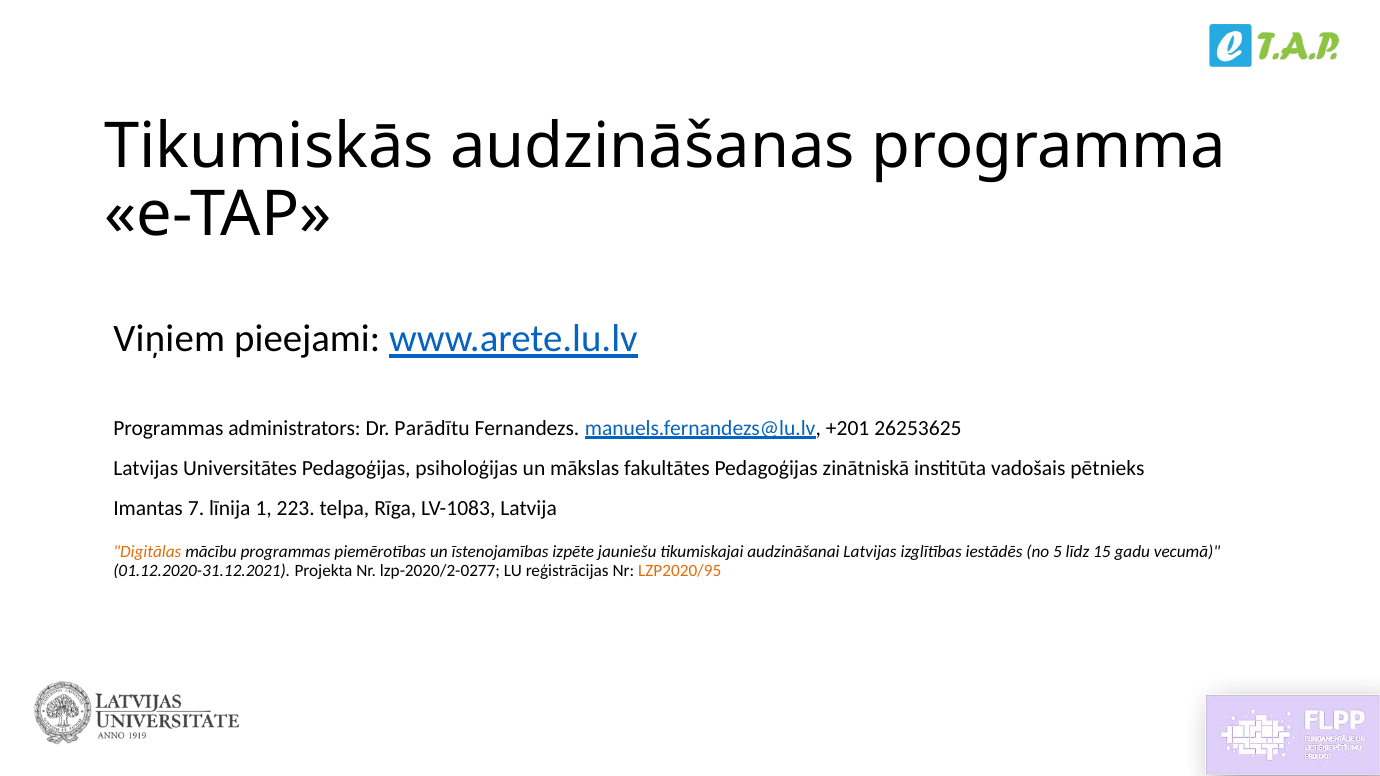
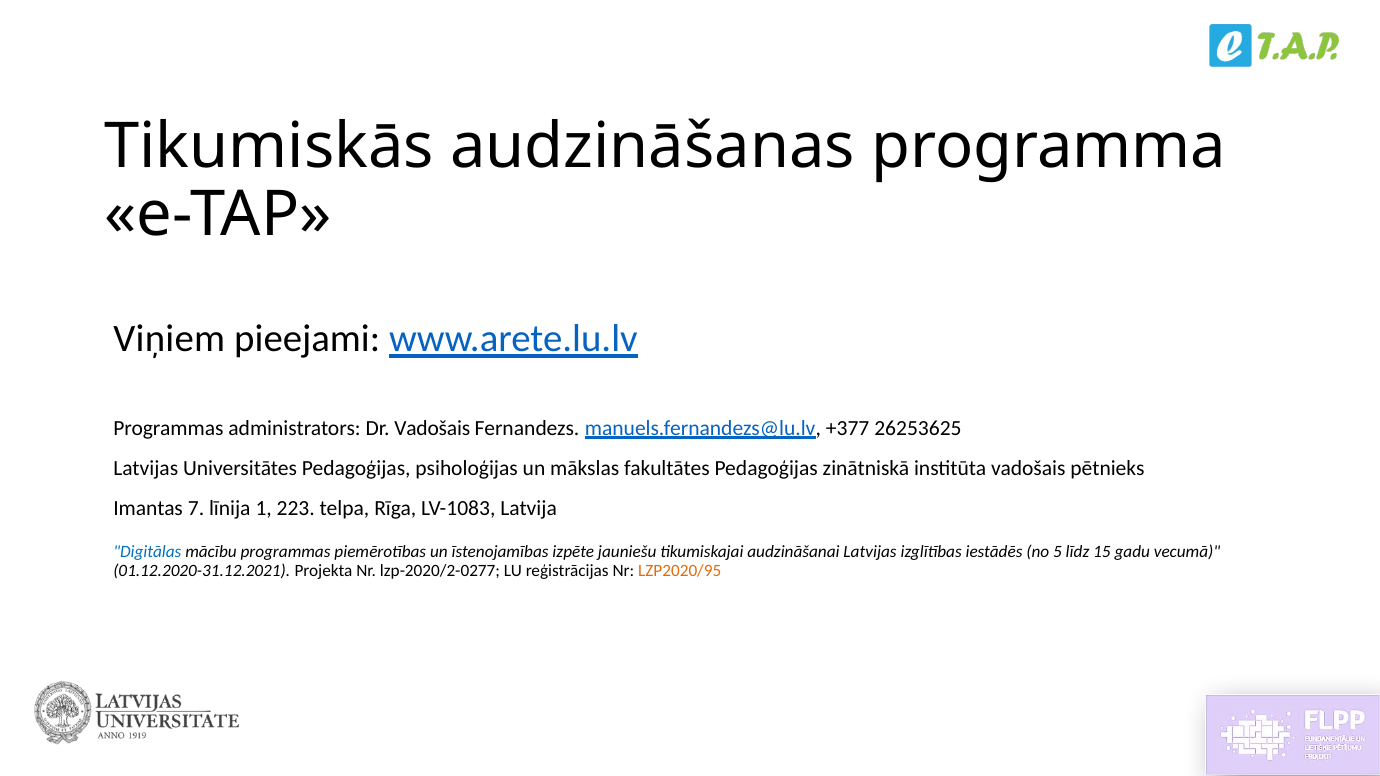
Dr Parādītu: Parādītu -> Vadošais (432, 428)
+201: +201 -> +377 (848, 428)
Digitālas colour: orange -> blue (147, 552)
